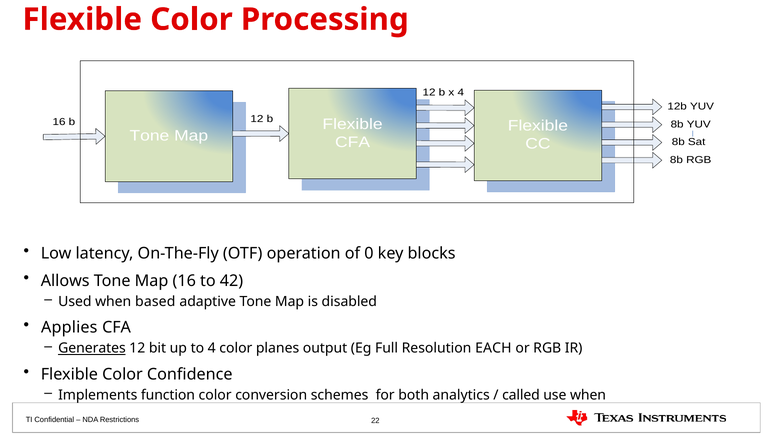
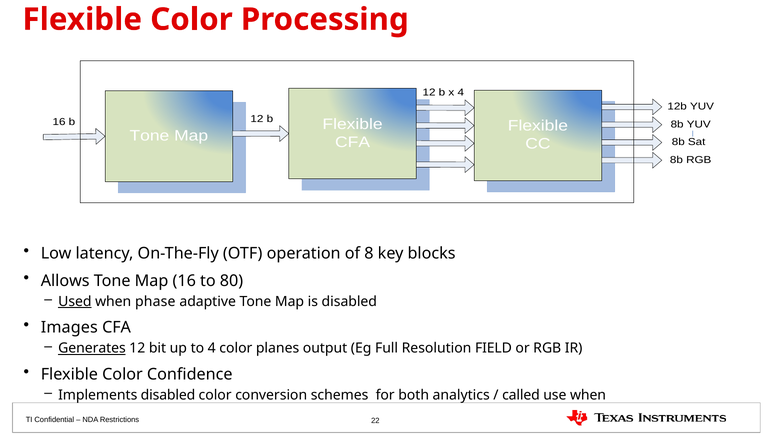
0: 0 -> 8 (369, 253)
42: 42 -> 80 (232, 280)
Used underline: none -> present (75, 301)
based: based -> phase (155, 301)
Applies: Applies -> Images (69, 327)
EACH: EACH -> FIELD (493, 348)
Implements function: function -> disabled (168, 395)
